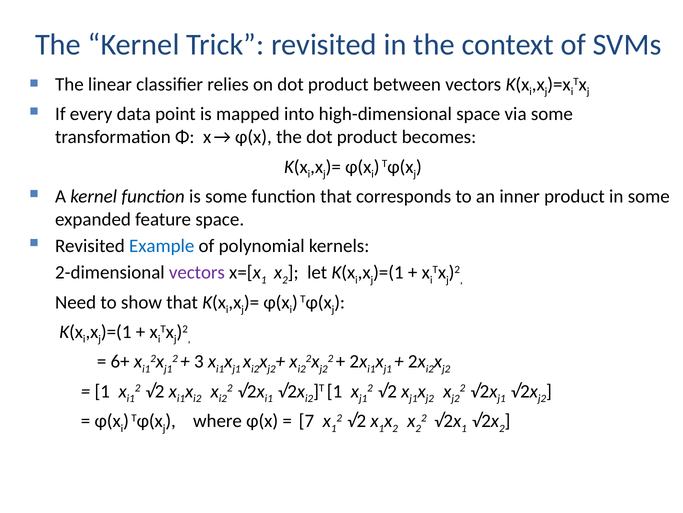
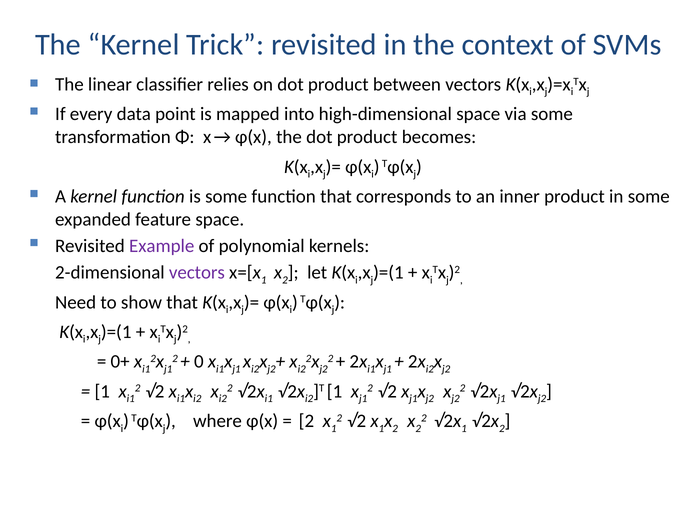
Example colour: blue -> purple (162, 246)
6+: 6+ -> 0+ (120, 361)
3: 3 -> 0 (199, 361)
7: 7 -> 2 (306, 421)
